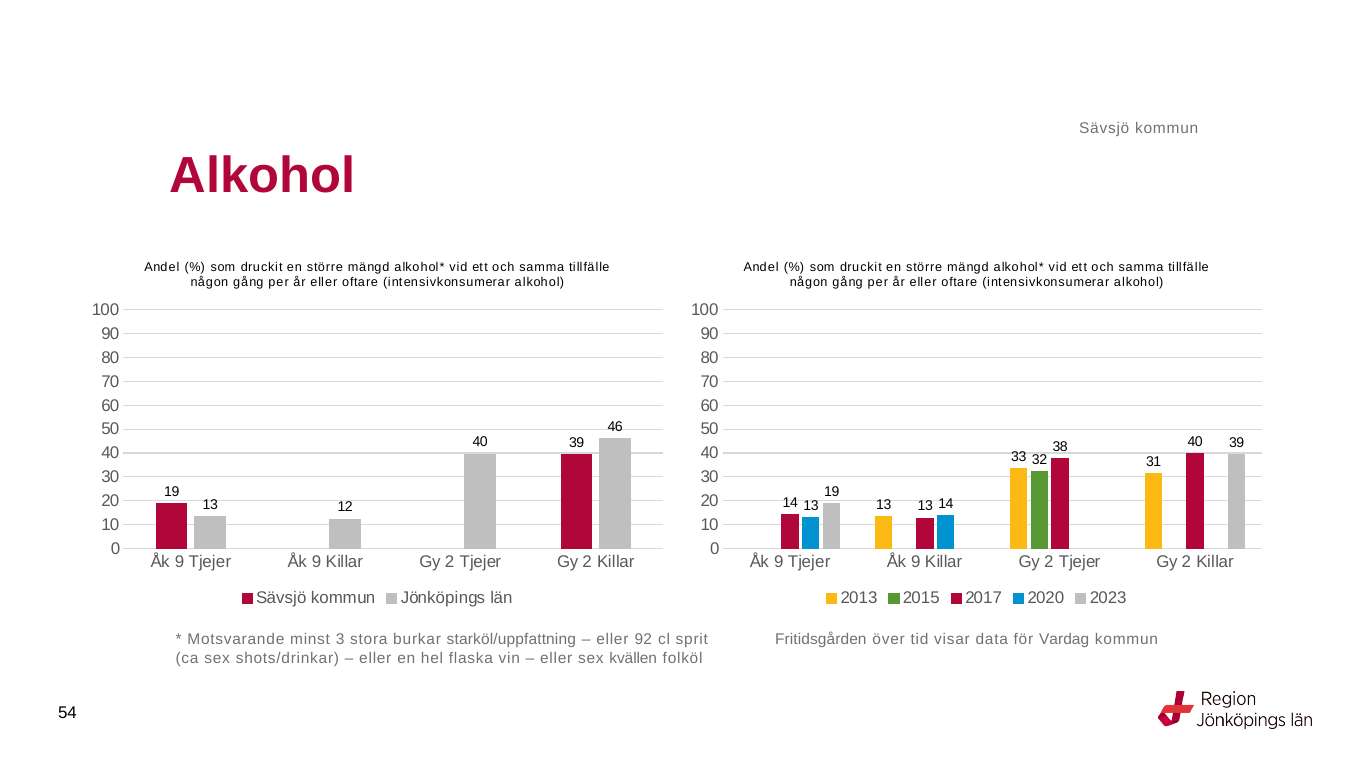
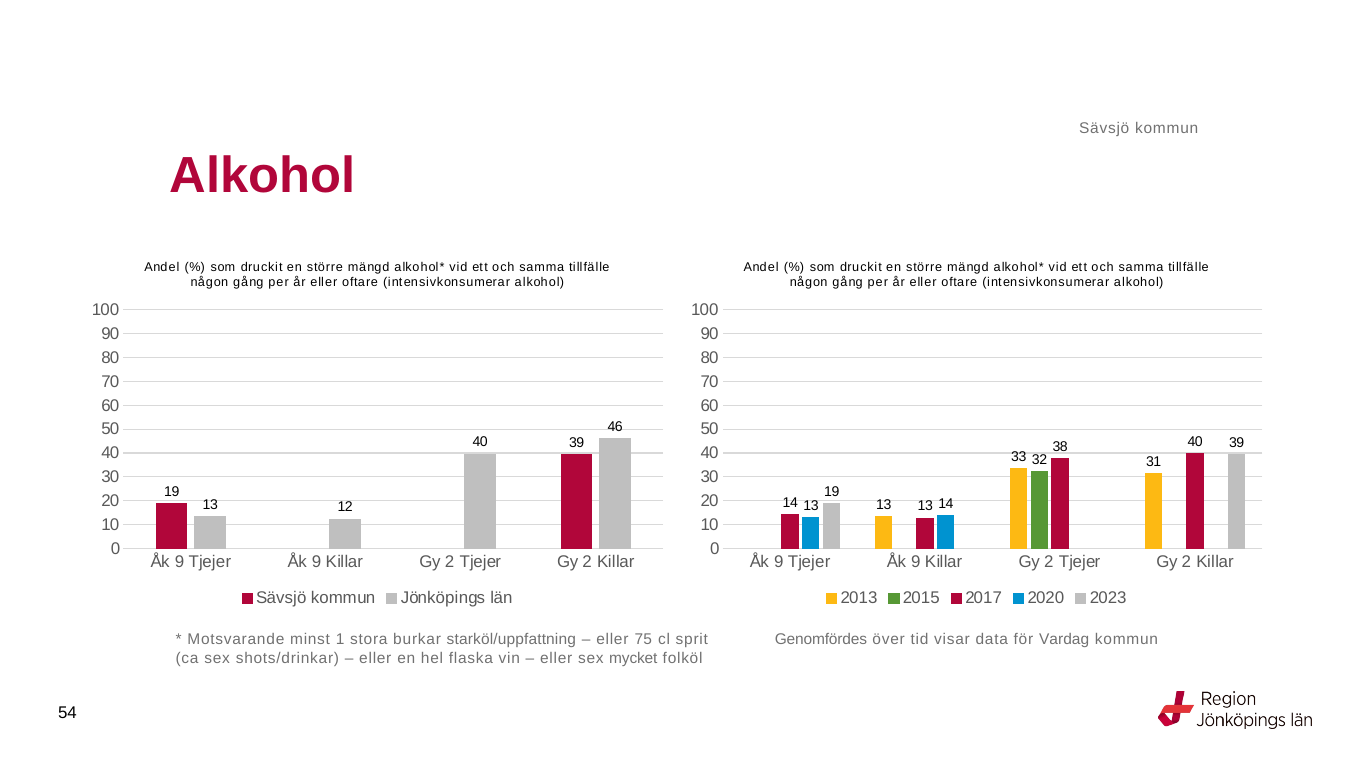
3: 3 -> 1 (340, 640)
92: 92 -> 75 (643, 640)
Fritidsgården: Fritidsgården -> Genomfördes (821, 640)
kvällen: kvällen -> mycket (633, 658)
